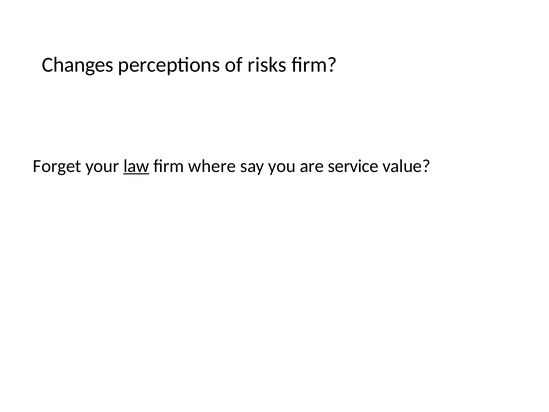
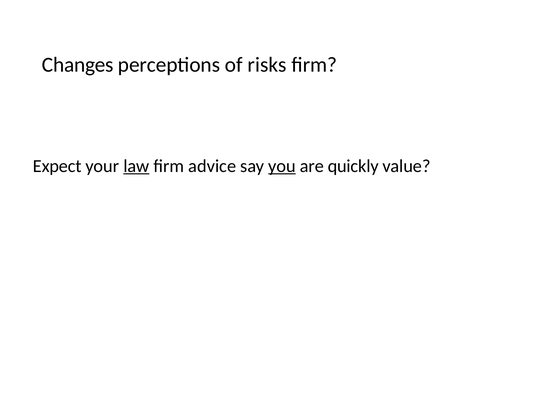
Forget: Forget -> Expect (57, 166)
where: where -> advice (212, 166)
you underline: none -> present (282, 166)
service: service -> quickly (353, 166)
